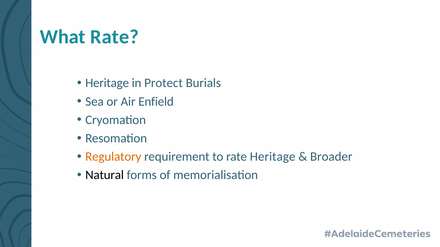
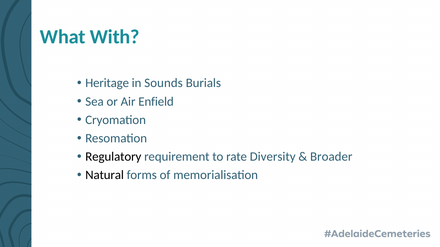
What Rate: Rate -> With (115, 37)
Protect: Protect -> Sounds (164, 83)
Regulatory colour: orange -> black (113, 157)
rate Heritage: Heritage -> Diversity (273, 157)
